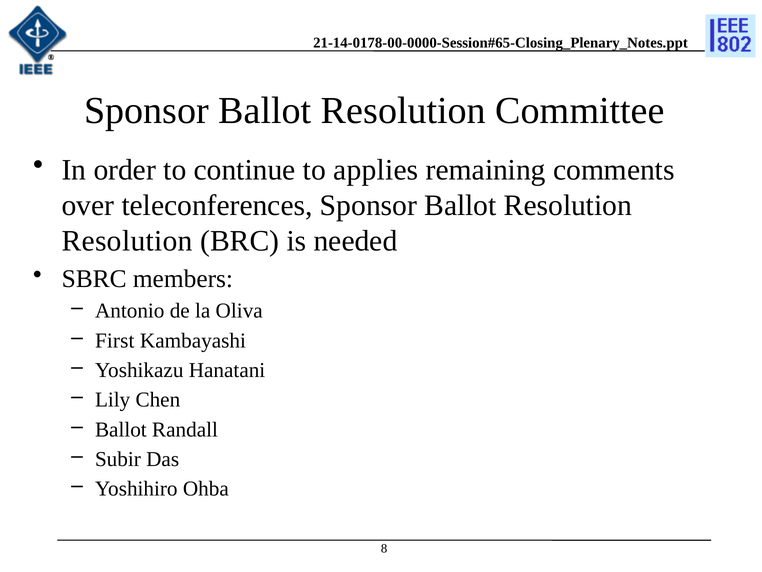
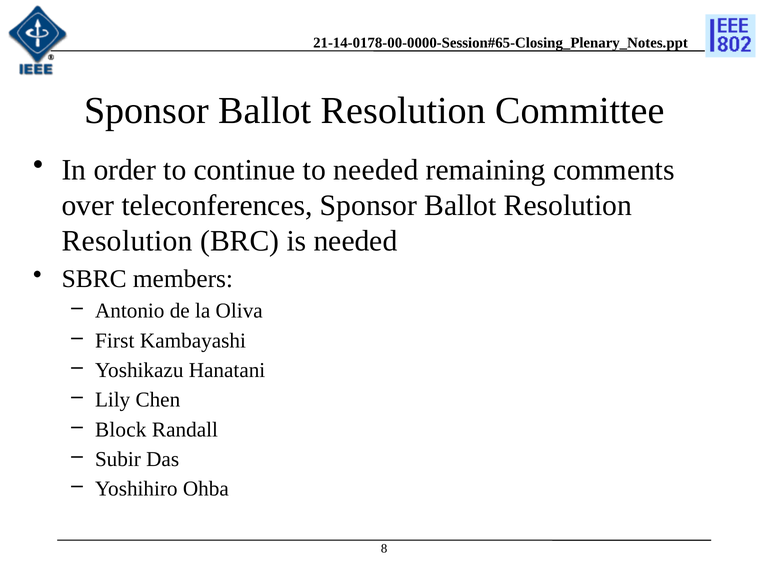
to applies: applies -> needed (376, 170)
Ballot: Ballot -> Block (121, 429)
